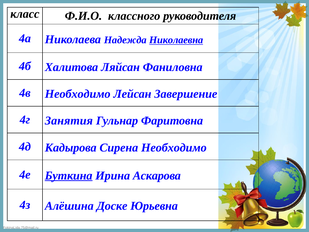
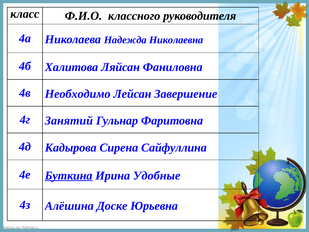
Николаевна underline: present -> none (176, 40)
Занятия: Занятия -> Занятий (69, 121)
Сирена Необходимо: Необходимо -> Сайфуллина (174, 147)
Аскарова: Аскарова -> Удобные (157, 175)
